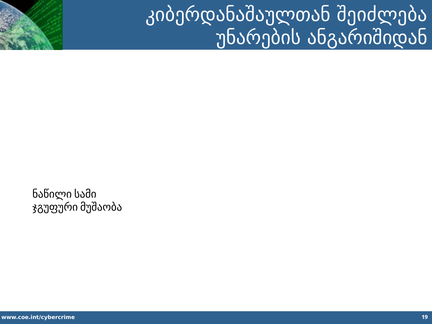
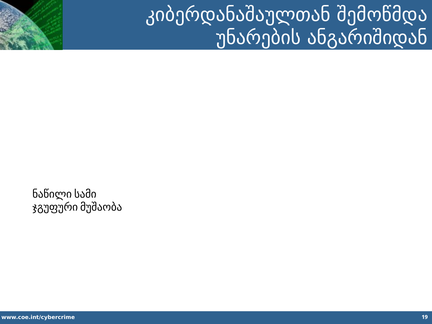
შეიძლება: შეიძლება -> შემოწმდა (382, 15)
